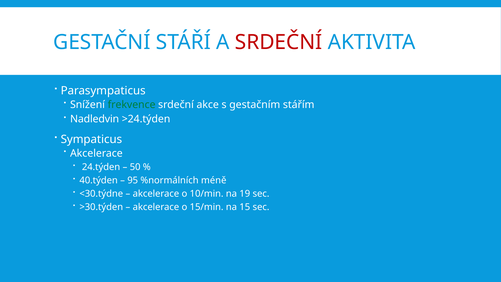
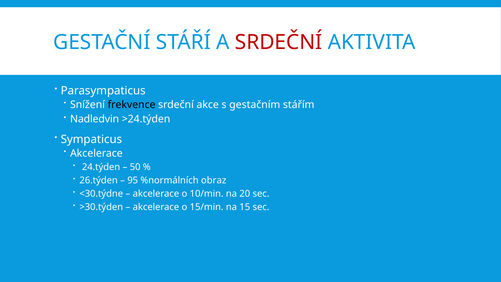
frekvence colour: green -> black (132, 105)
40.týden: 40.týden -> 26.týden (99, 180)
méně: méně -> obraz (214, 180)
19: 19 -> 20 (245, 194)
